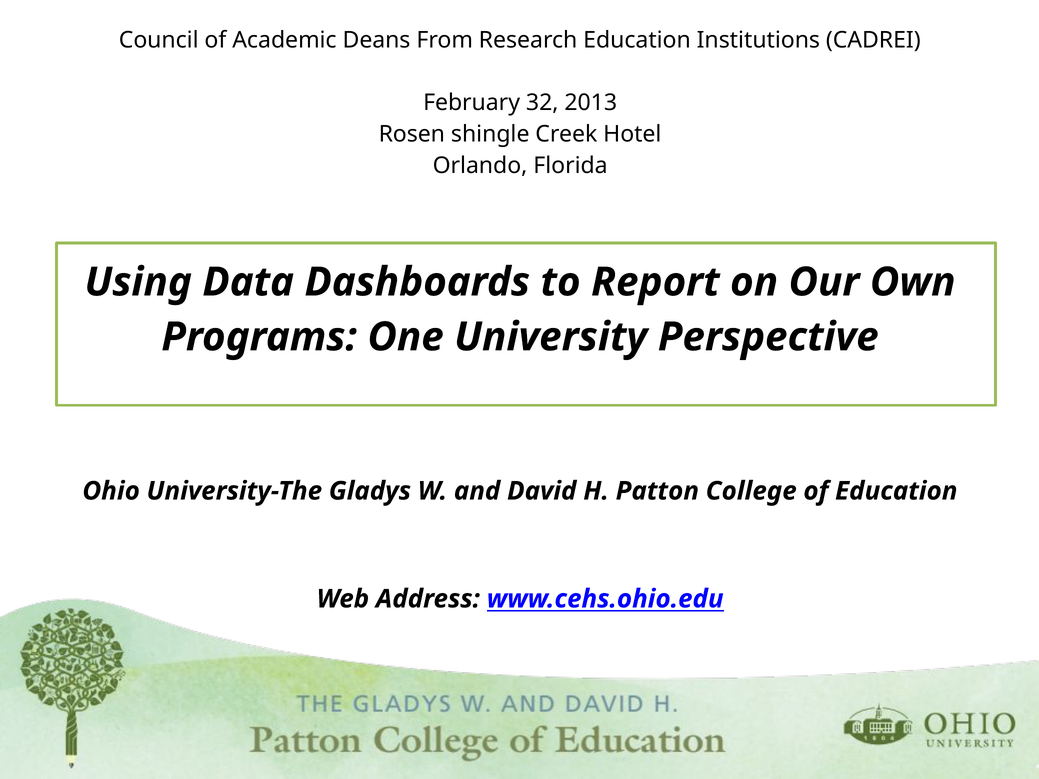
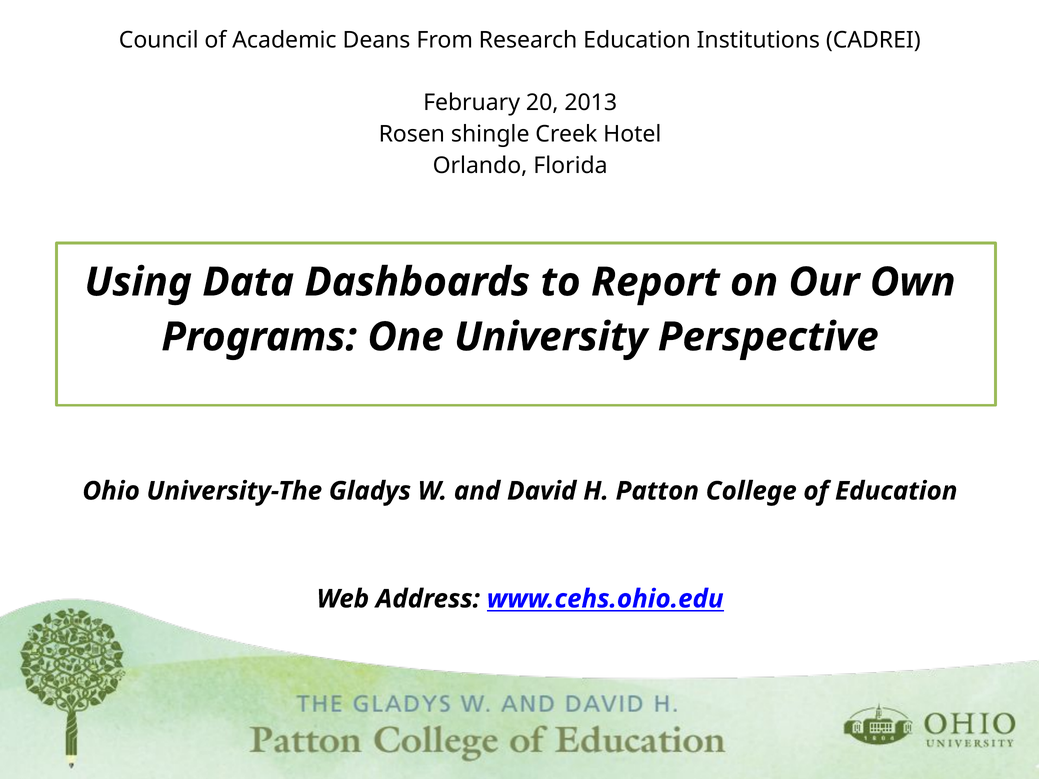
32: 32 -> 20 (542, 103)
